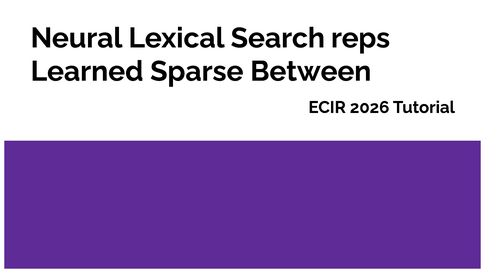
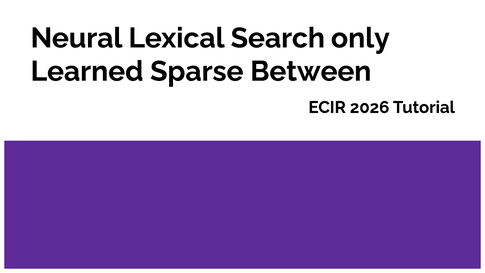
reps: reps -> only (360, 38)
